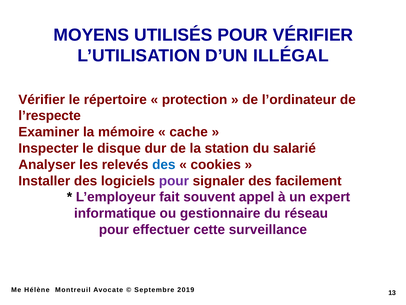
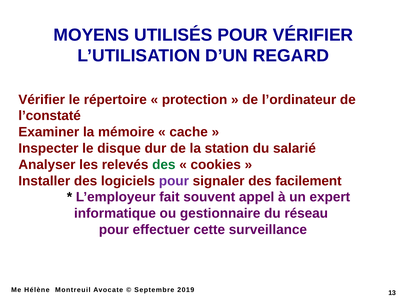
ILLÉGAL: ILLÉGAL -> REGARD (291, 56)
l’respecte: l’respecte -> l’constaté (50, 116)
des colour: blue -> green (164, 164)
